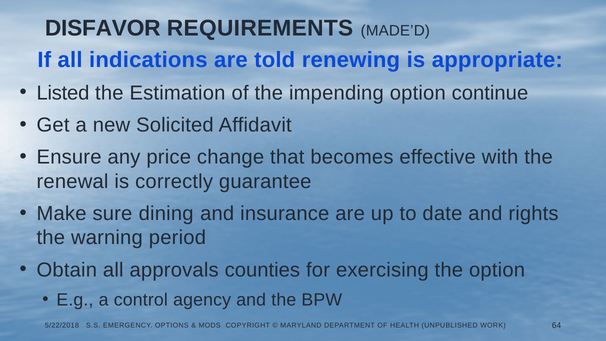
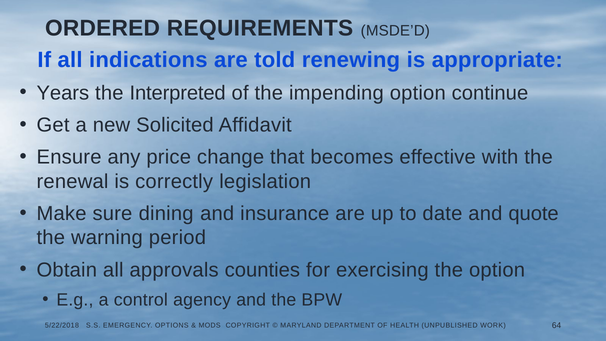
DISFAVOR: DISFAVOR -> ORDERED (103, 28)
MADE’D: MADE’D -> MSDE’D (395, 31)
Listed: Listed -> Years (63, 93)
Estimation: Estimation -> Interpreted (178, 93)
guarantee: guarantee -> legislation (265, 181)
rights: rights -> quote (534, 213)
